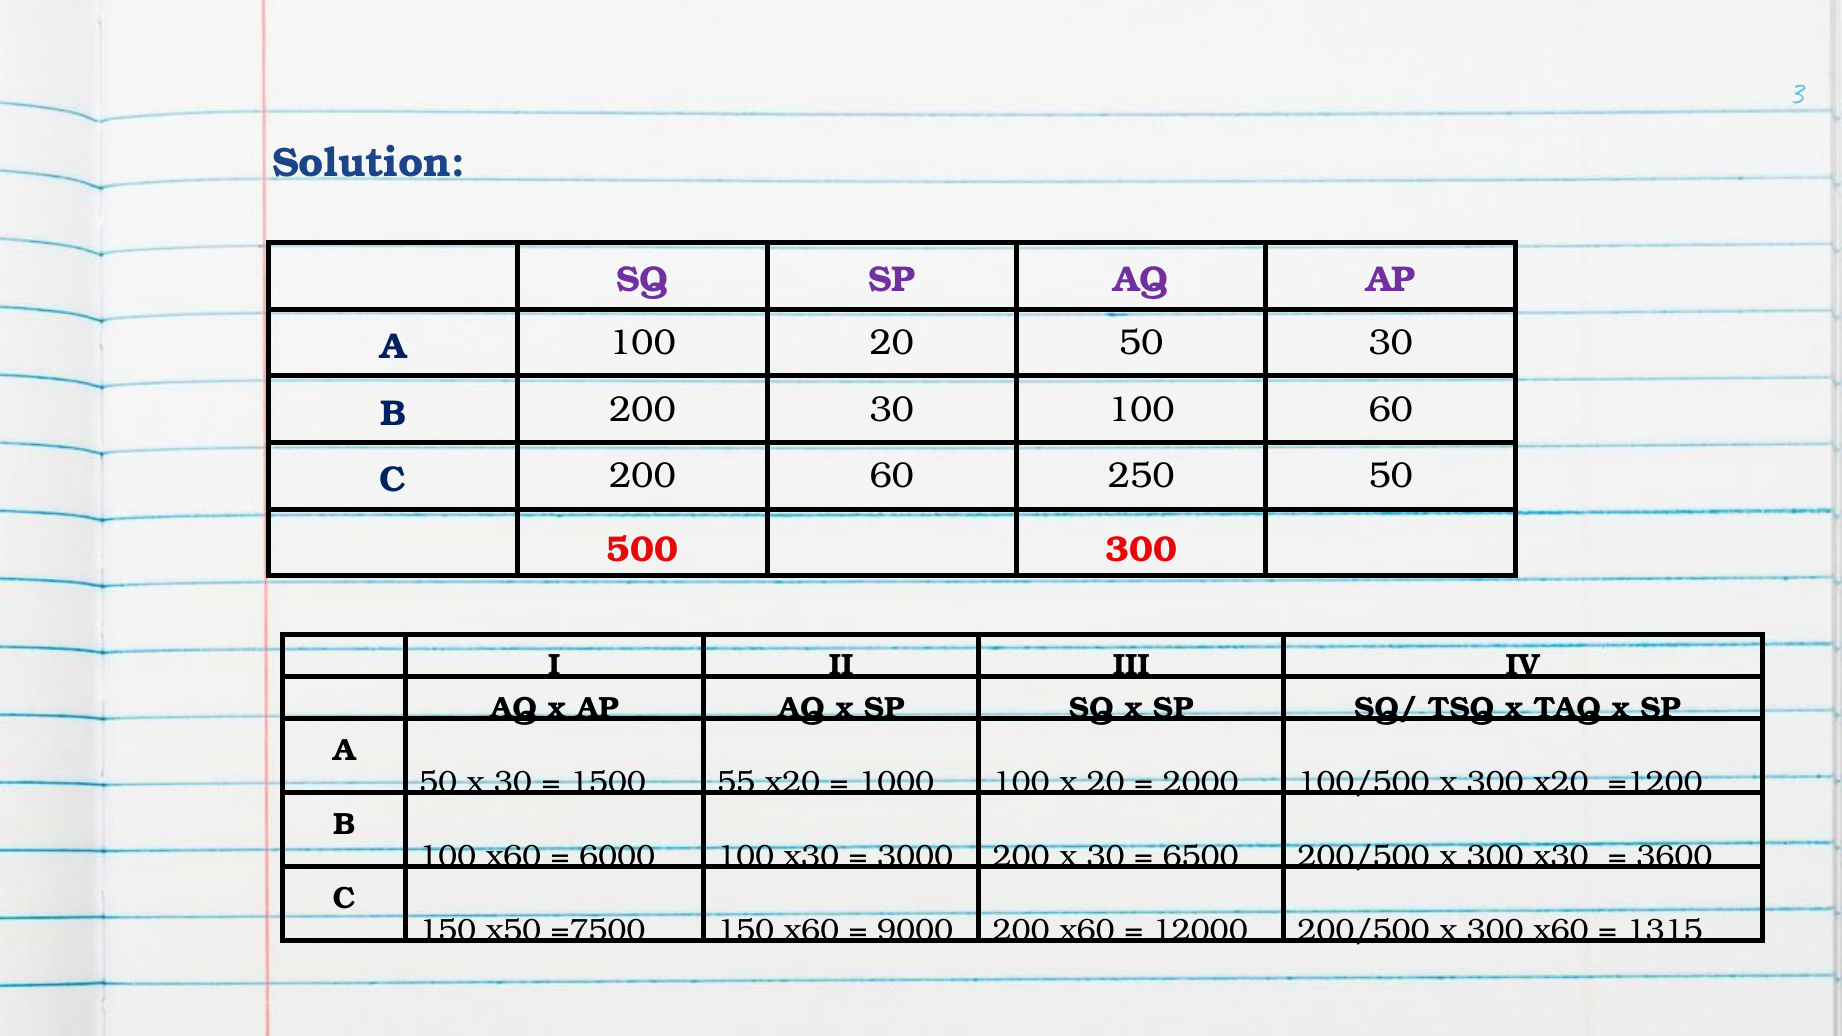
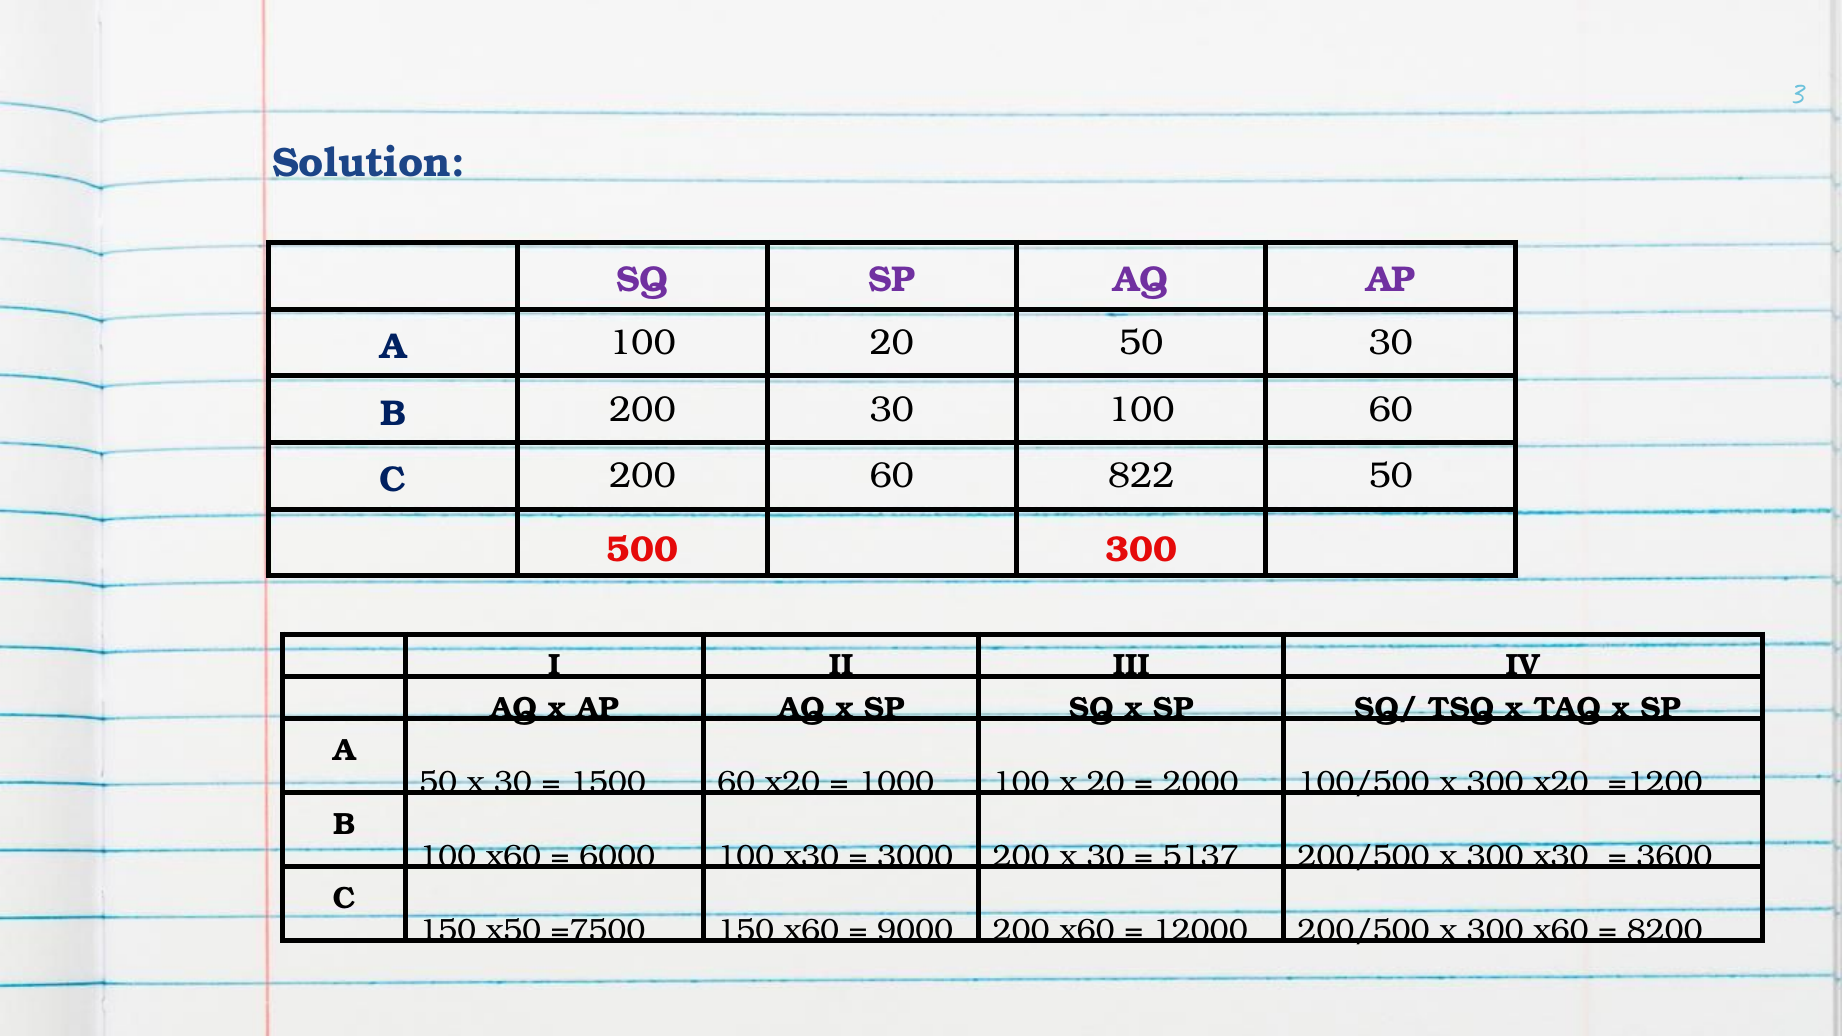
250: 250 -> 822 (1141, 476)
1500 55: 55 -> 60 (736, 783)
6500: 6500 -> 5137 (1201, 857)
1315: 1315 -> 8200 (1665, 930)
